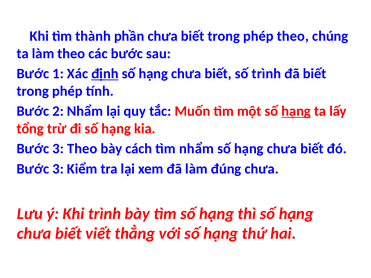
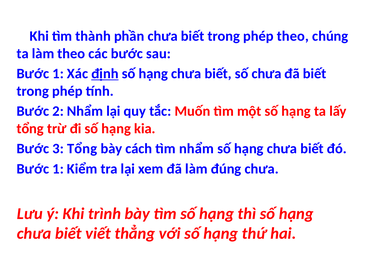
số trình: trình -> chưa (267, 74)
hạng underline: present -> none (296, 111)
3 Theo: Theo -> Tổng (82, 149)
3: 3 -> 1 (58, 169)
